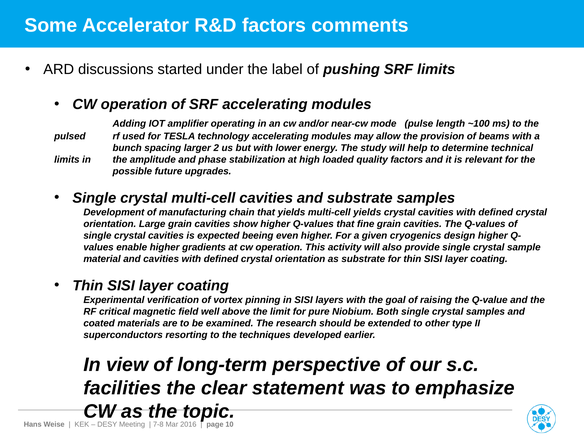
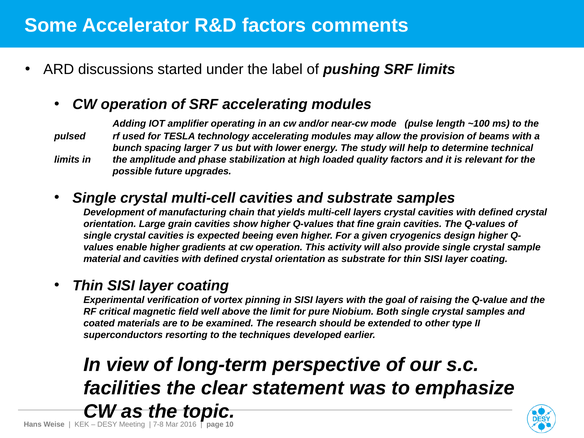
2: 2 -> 7 (216, 148)
multi-cell yields: yields -> layers (367, 212)
